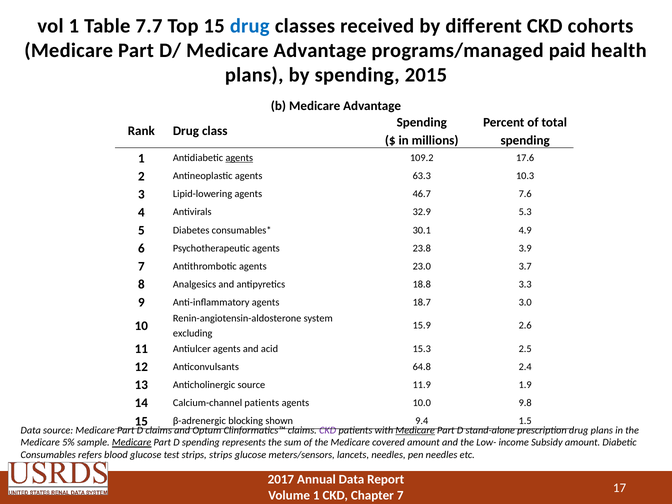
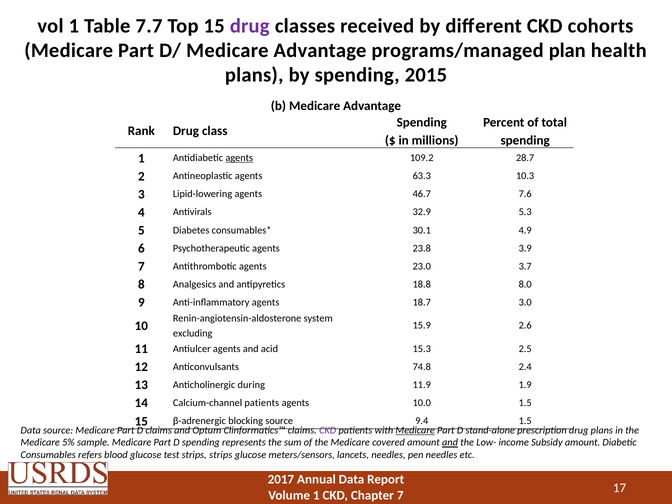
drug colour: blue -> purple (250, 26)
paid: paid -> plan (567, 51)
17.6: 17.6 -> 28.7 (525, 158)
3.3: 3.3 -> 8.0 (525, 284)
64.8: 64.8 -> 74.8 (422, 367)
Anticholinergic source: source -> during (251, 385)
10.0 9.8: 9.8 -> 1.5 (525, 403)
blocking shown: shown -> source (279, 421)
Medicare underline: present -> none (132, 443)
and underline: none -> present (450, 443)
